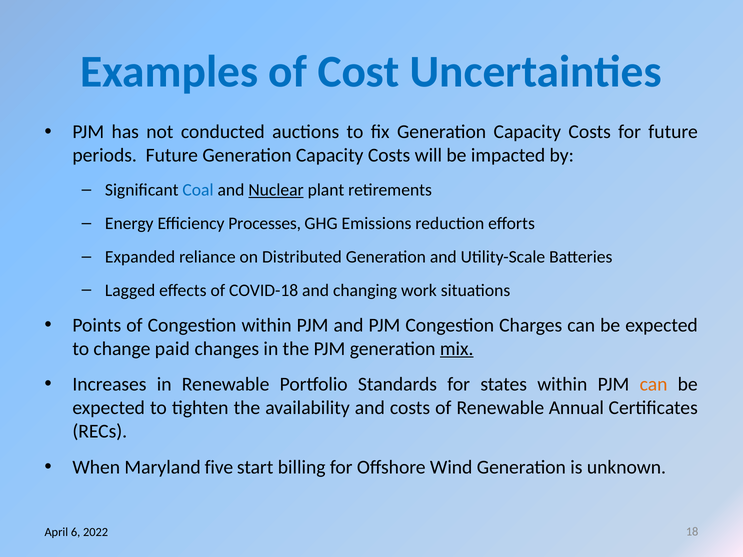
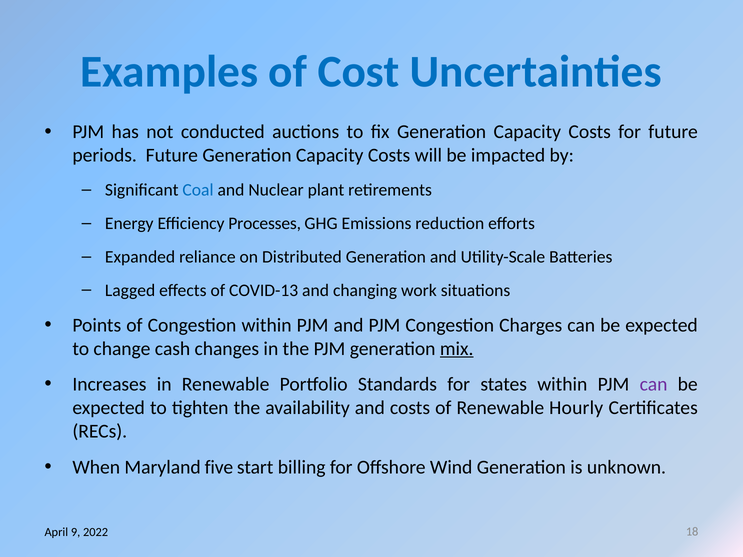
Nuclear underline: present -> none (276, 190)
COVID-18: COVID-18 -> COVID-13 (264, 290)
paid: paid -> cash (172, 349)
can colour: orange -> purple (654, 385)
Annual: Annual -> Hourly (576, 408)
6: 6 -> 9 (76, 532)
